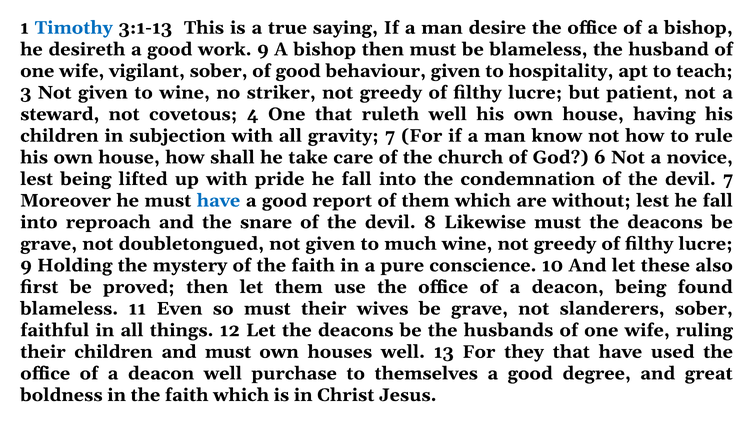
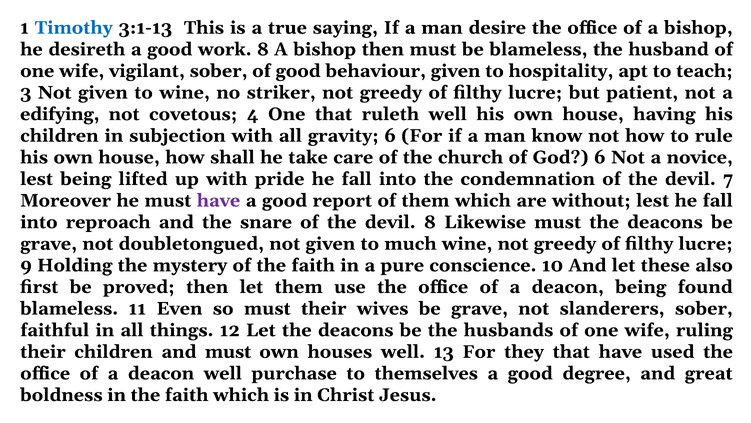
work 9: 9 -> 8 (263, 49)
steward: steward -> edifying (60, 114)
gravity 7: 7 -> 6 (390, 136)
have colour: blue -> purple (218, 200)
